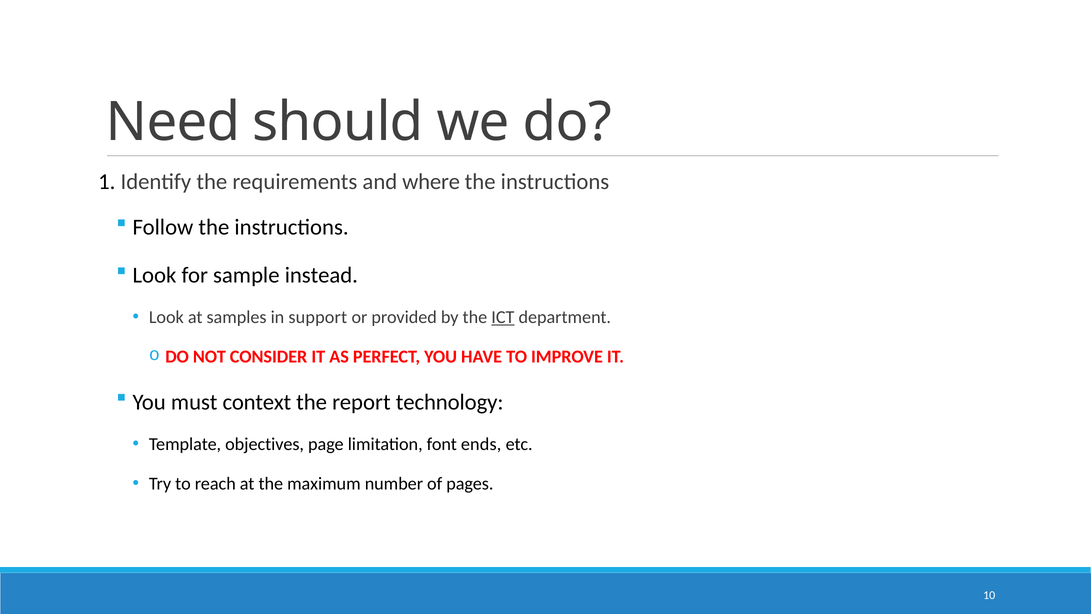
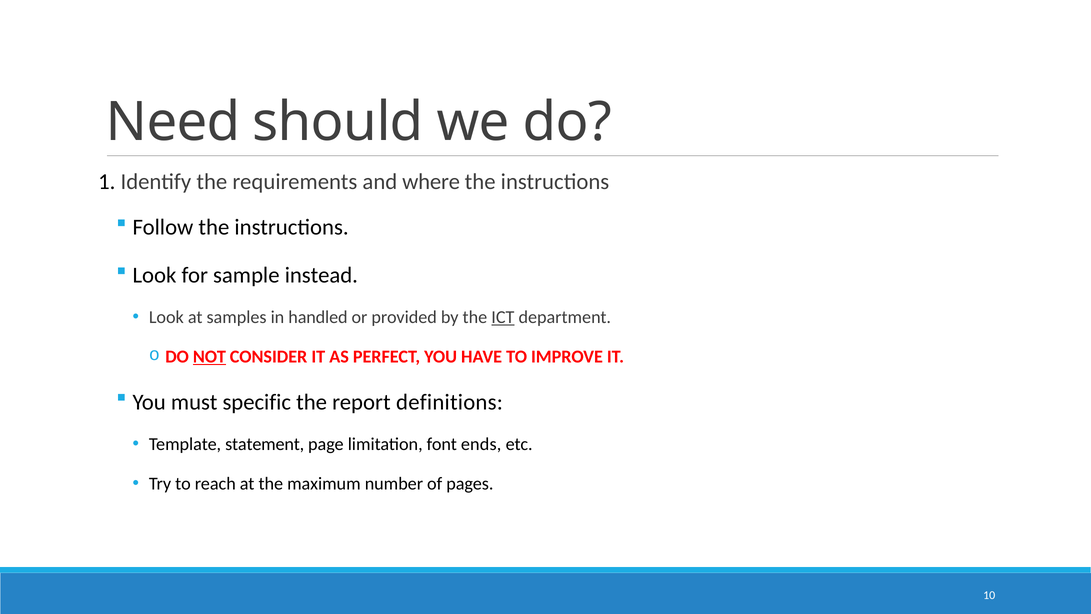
support: support -> handled (318, 317)
NOT underline: none -> present (209, 357)
context: context -> specific (257, 402)
technology: technology -> definitions (449, 402)
objectives: objectives -> statement (265, 444)
